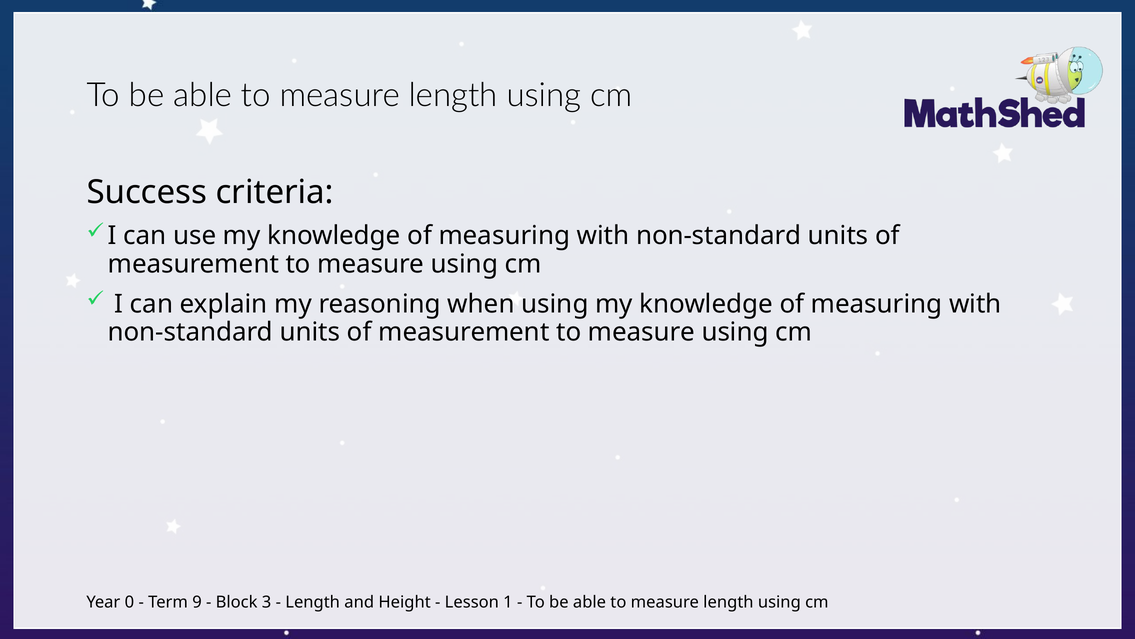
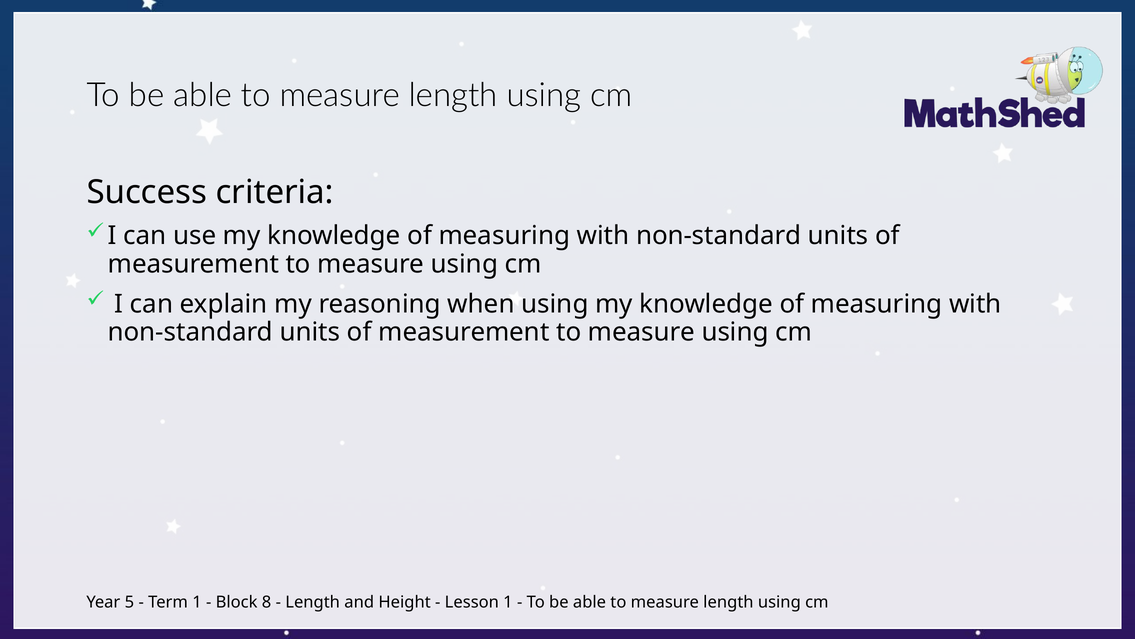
0: 0 -> 5 (129, 602)
Term 9: 9 -> 1 (197, 602)
3: 3 -> 8 (267, 602)
